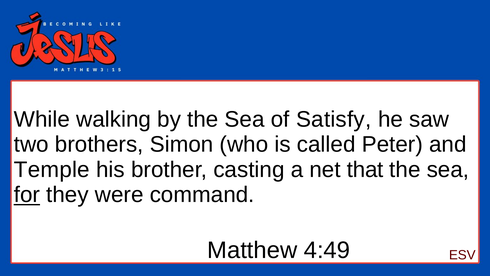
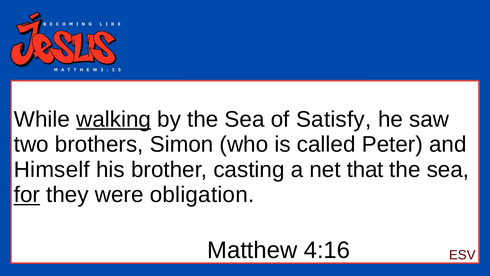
walking underline: none -> present (114, 119)
Temple: Temple -> Himself (52, 169)
command: command -> obligation (202, 195)
4:49: 4:49 -> 4:16 (327, 250)
